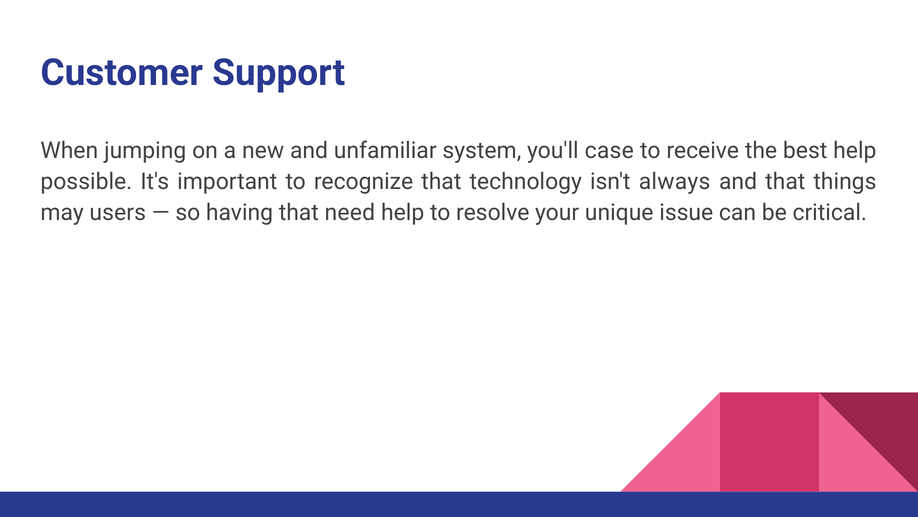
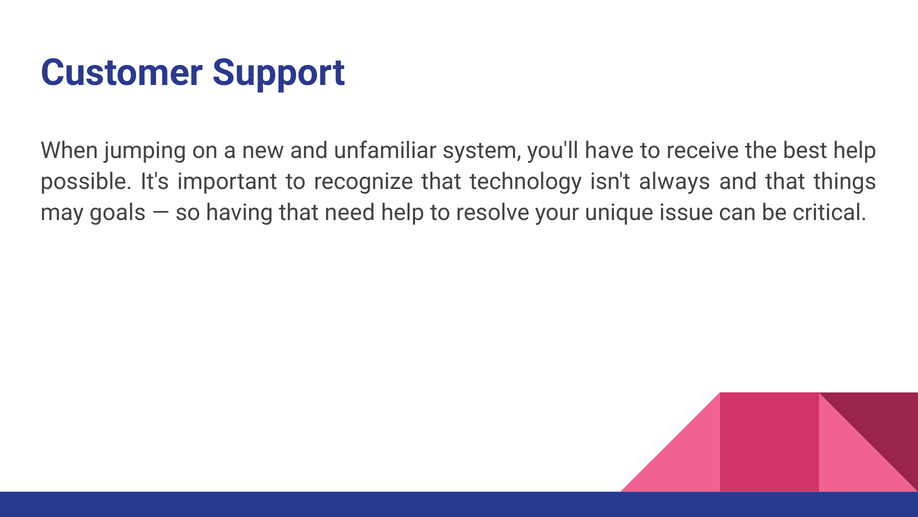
case: case -> have (609, 150)
users: users -> goals (118, 212)
